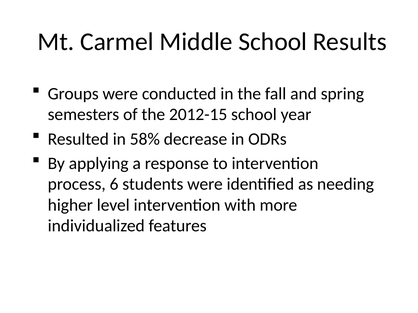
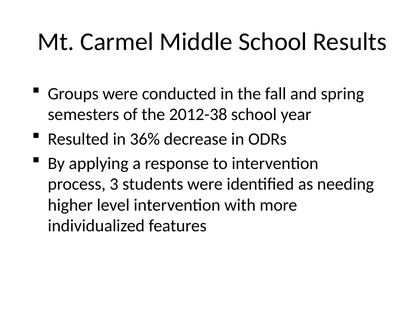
2012-15: 2012-15 -> 2012-38 (198, 115)
58%: 58% -> 36% (145, 139)
6: 6 -> 3 (114, 184)
